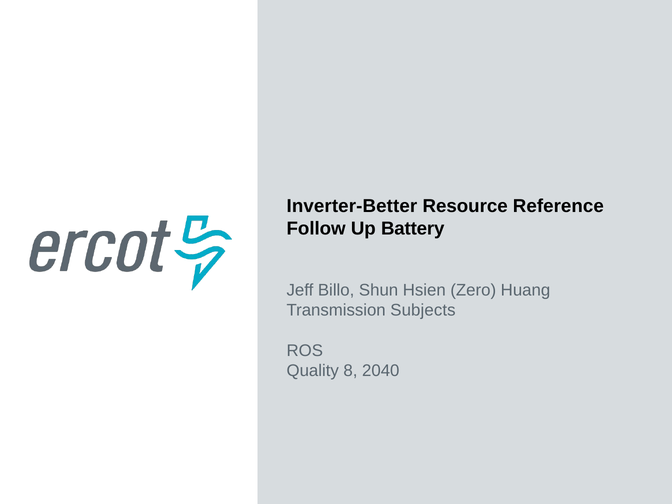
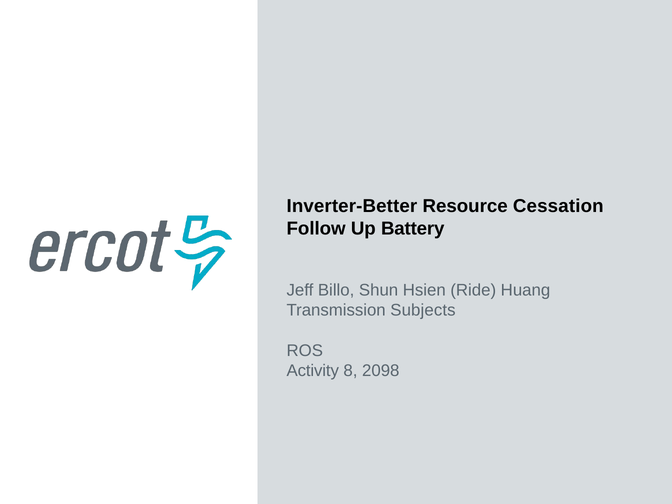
Reference: Reference -> Cessation (558, 206)
Zero: Zero -> Ride (473, 290)
Quality: Quality -> Activity (313, 371)
2040: 2040 -> 2098 (381, 371)
